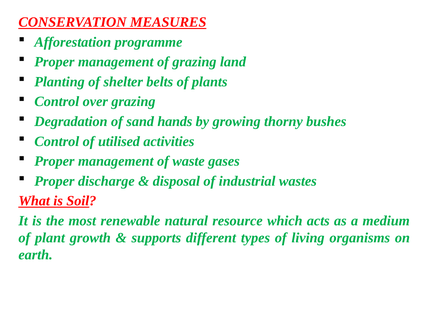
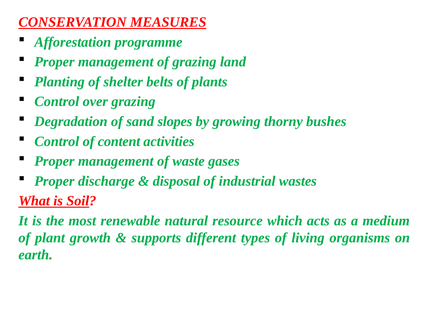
hands: hands -> slopes (175, 121)
utilised: utilised -> content (119, 141)
